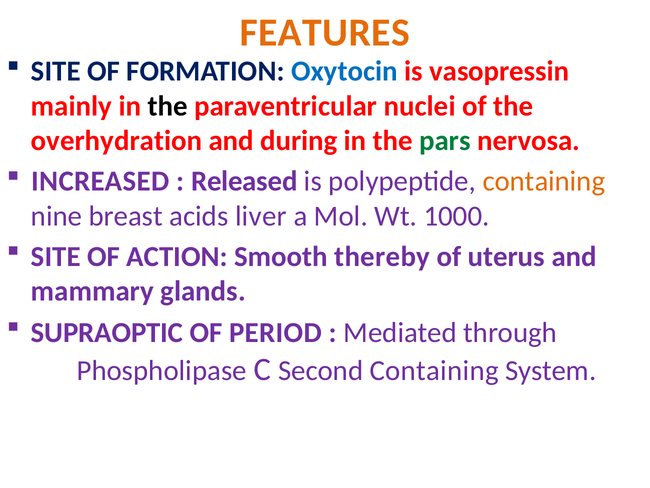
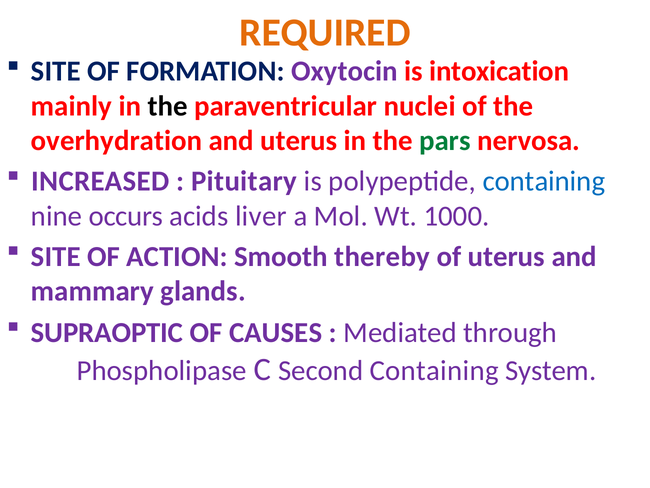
FEATURES: FEATURES -> REQUIRED (325, 33)
Oxytocin colour: blue -> purple (344, 71)
vasopressin: vasopressin -> intoxication (499, 71)
and during: during -> uterus (299, 141)
Released: Released -> Pituitary (244, 181)
containing colour: orange -> blue (544, 181)
breast: breast -> occurs (126, 216)
PERIOD: PERIOD -> CAUSES (276, 332)
